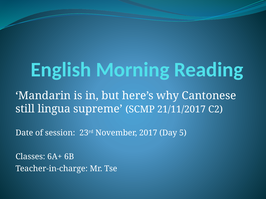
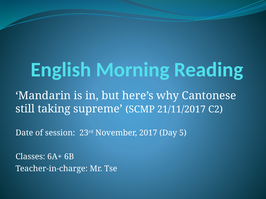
lingua: lingua -> taking (54, 109)
